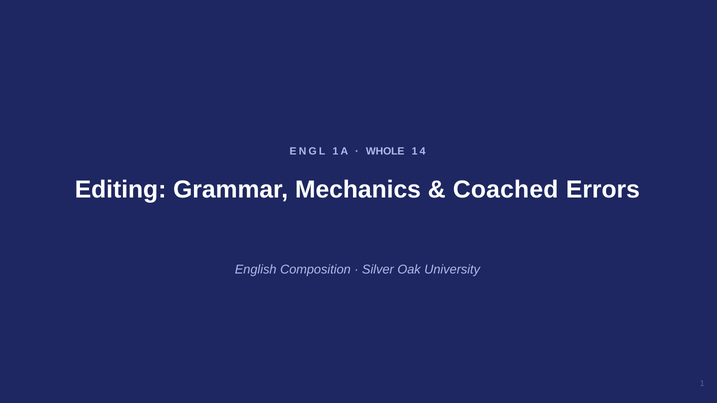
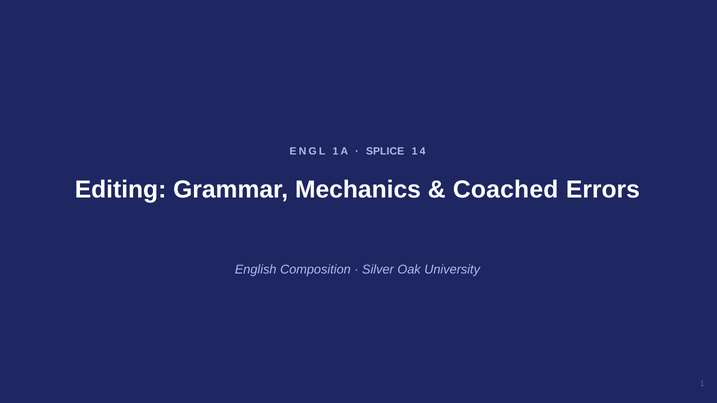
WHOLE: WHOLE -> SPLICE (385, 151)
